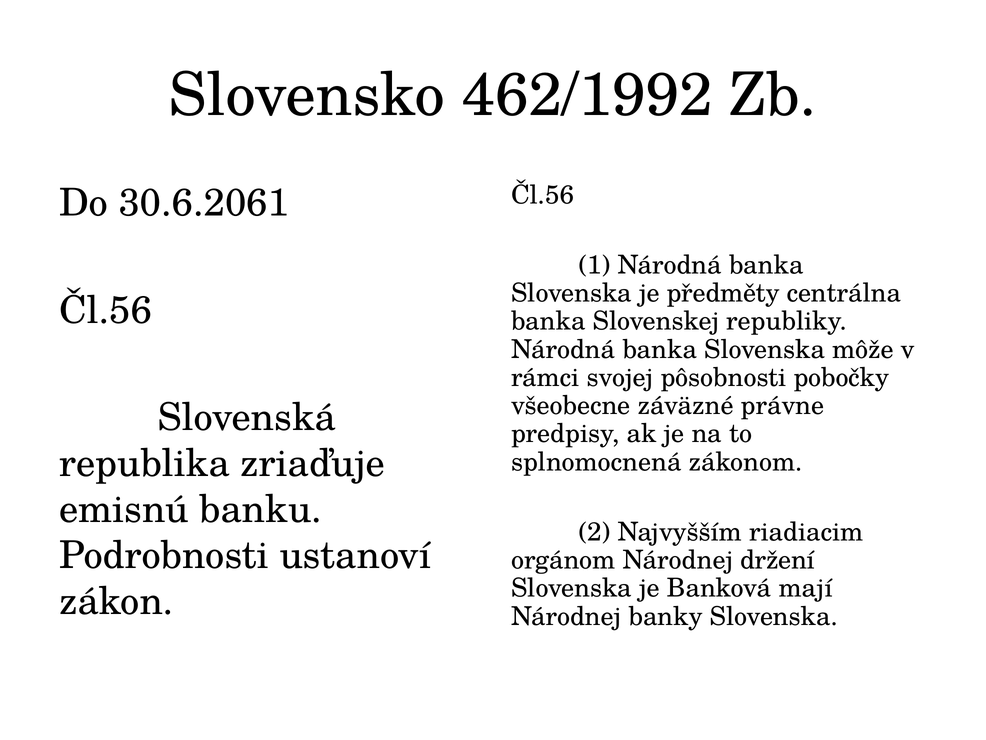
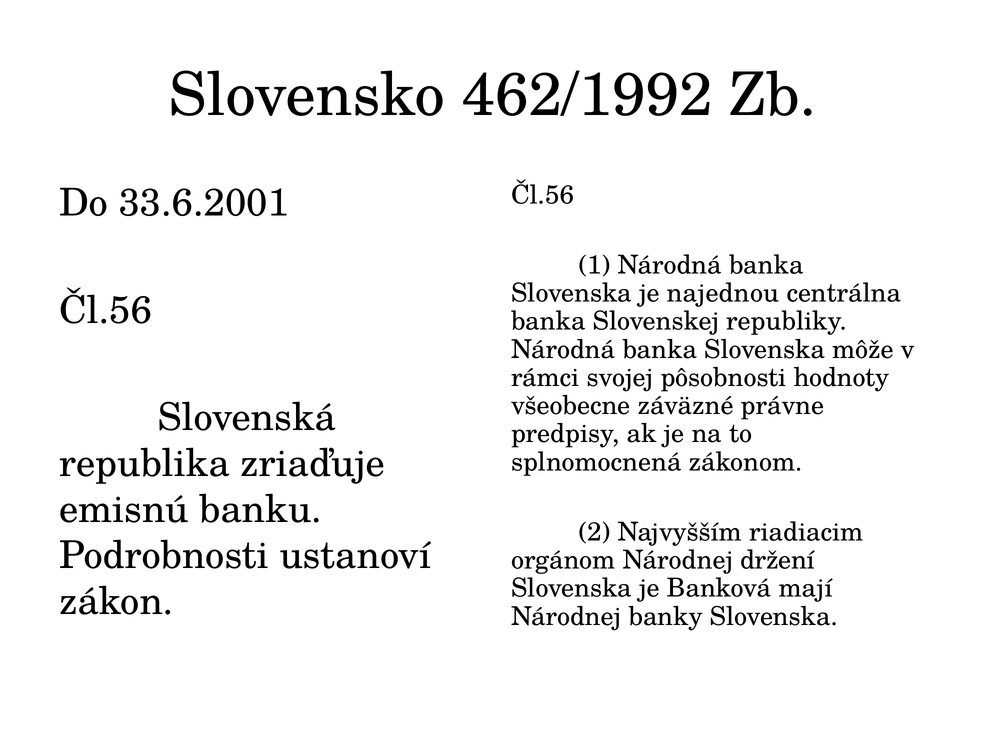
30.6.2061: 30.6.2061 -> 33.6.2001 (204, 203)
předměty: předměty -> najednou (723, 293)
pobočky: pobočky -> hodnoty (841, 377)
